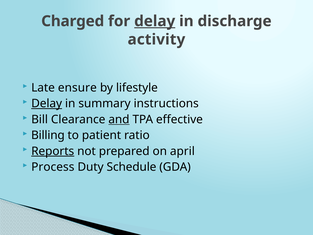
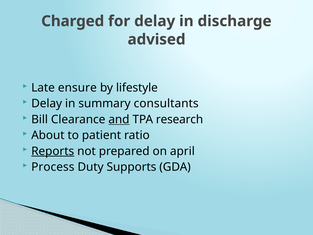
delay underline: present -> none (155, 21)
activity: activity -> advised (157, 39)
Delay underline: present -> none (47, 103)
instructions: instructions -> consultants (166, 103)
effective: effective -> research (180, 119)
Billing: Billing -> About (48, 135)
Schedule: Schedule -> Supports (131, 167)
